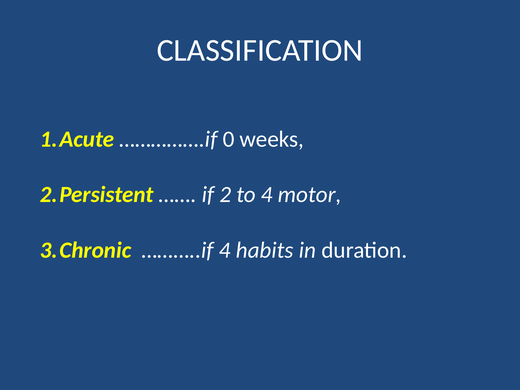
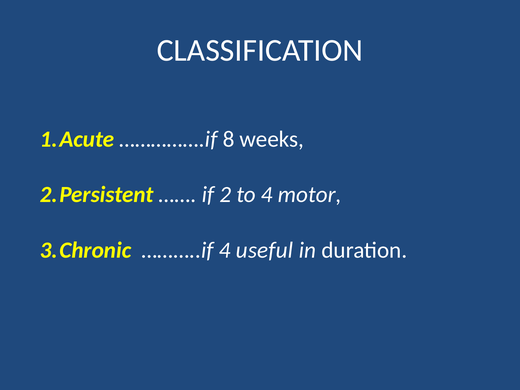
0: 0 -> 8 (229, 139)
habits: habits -> useful (265, 250)
